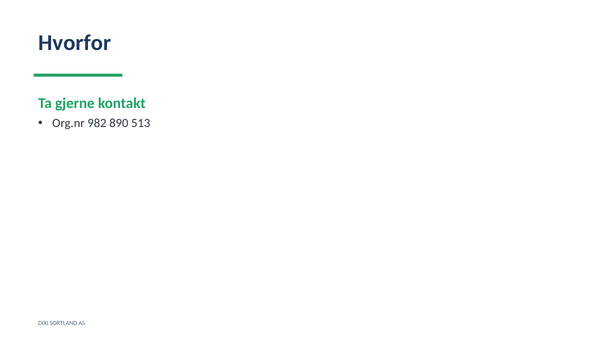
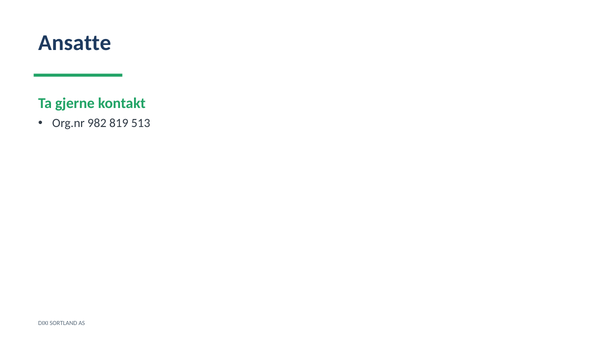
Hvorfor: Hvorfor -> Ansatte (75, 43)
890: 890 -> 819 (119, 123)
